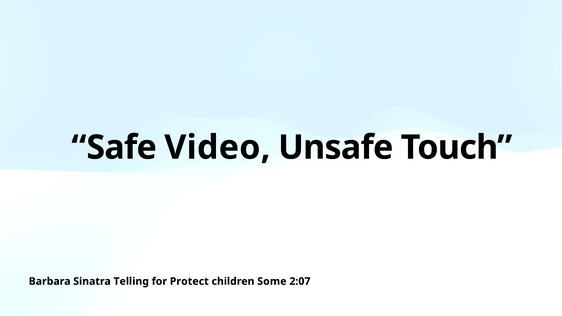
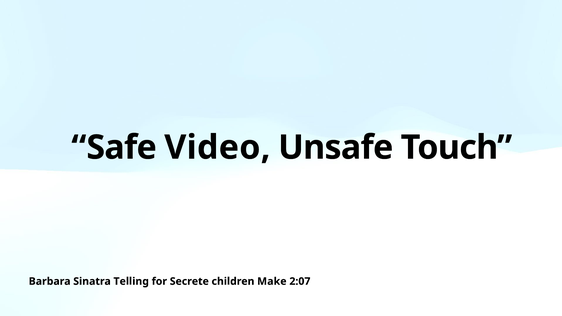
Protect: Protect -> Secrete (189, 281)
Some: Some -> Make (272, 281)
